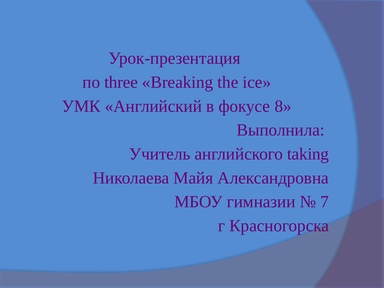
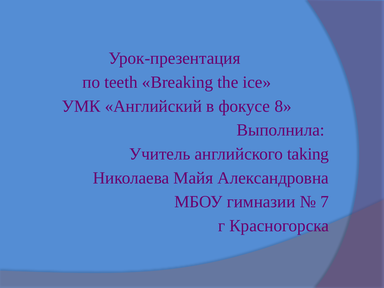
three: three -> teeth (121, 82)
